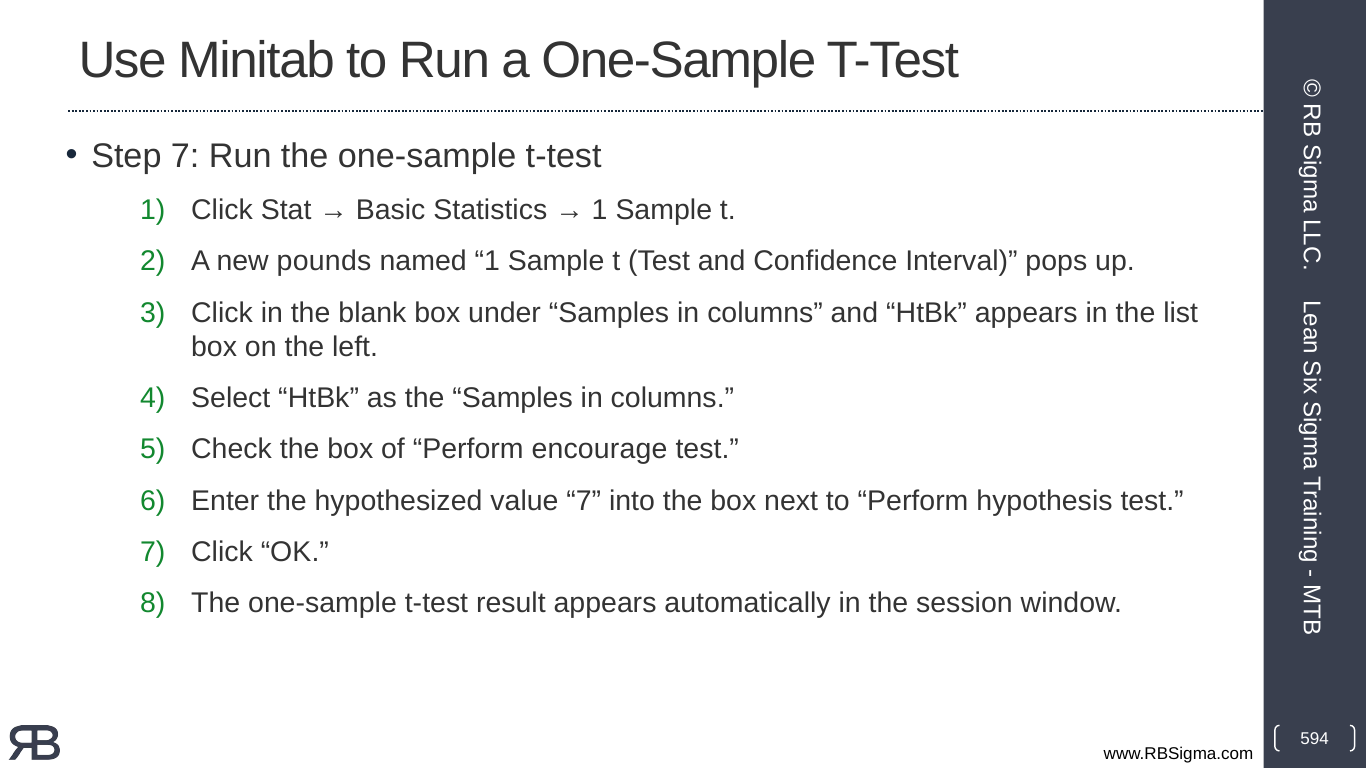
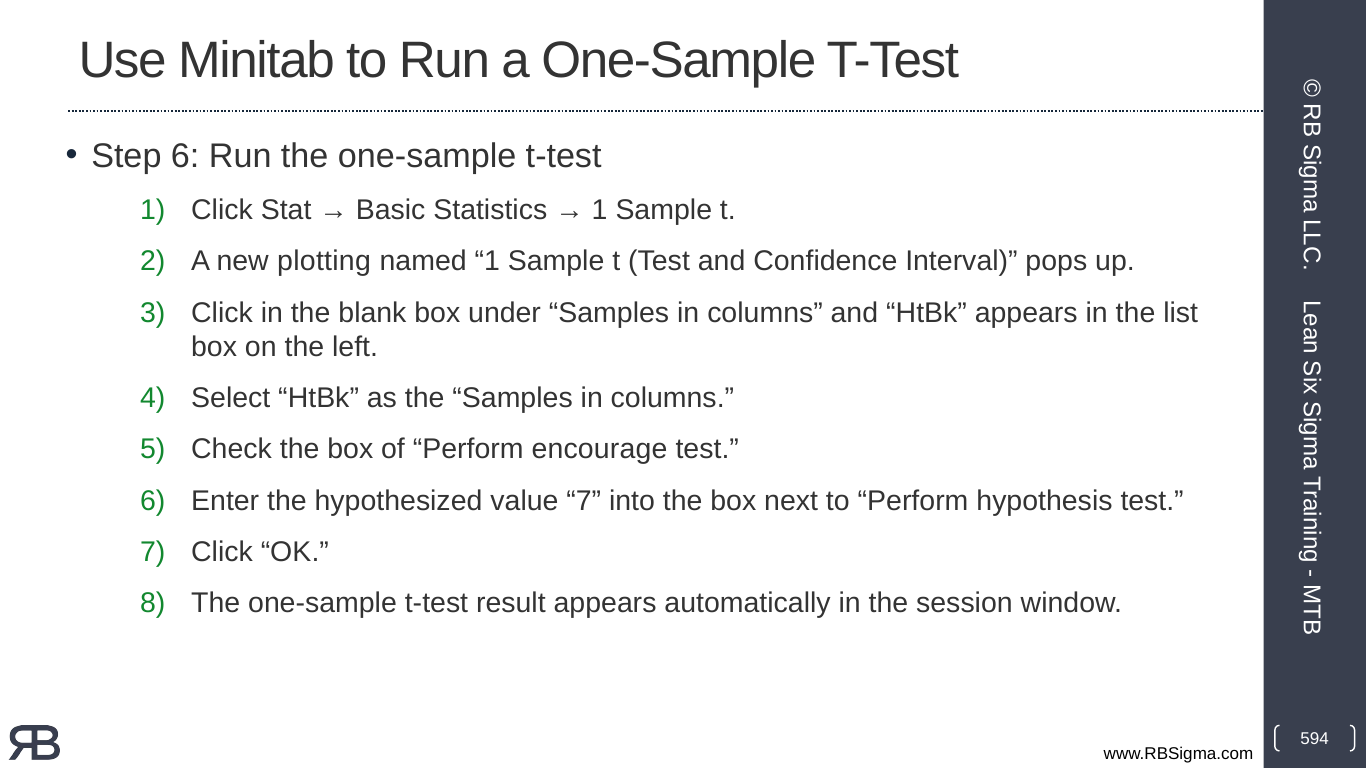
Step 7: 7 -> 6 (185, 156)
pounds: pounds -> plotting (324, 262)
